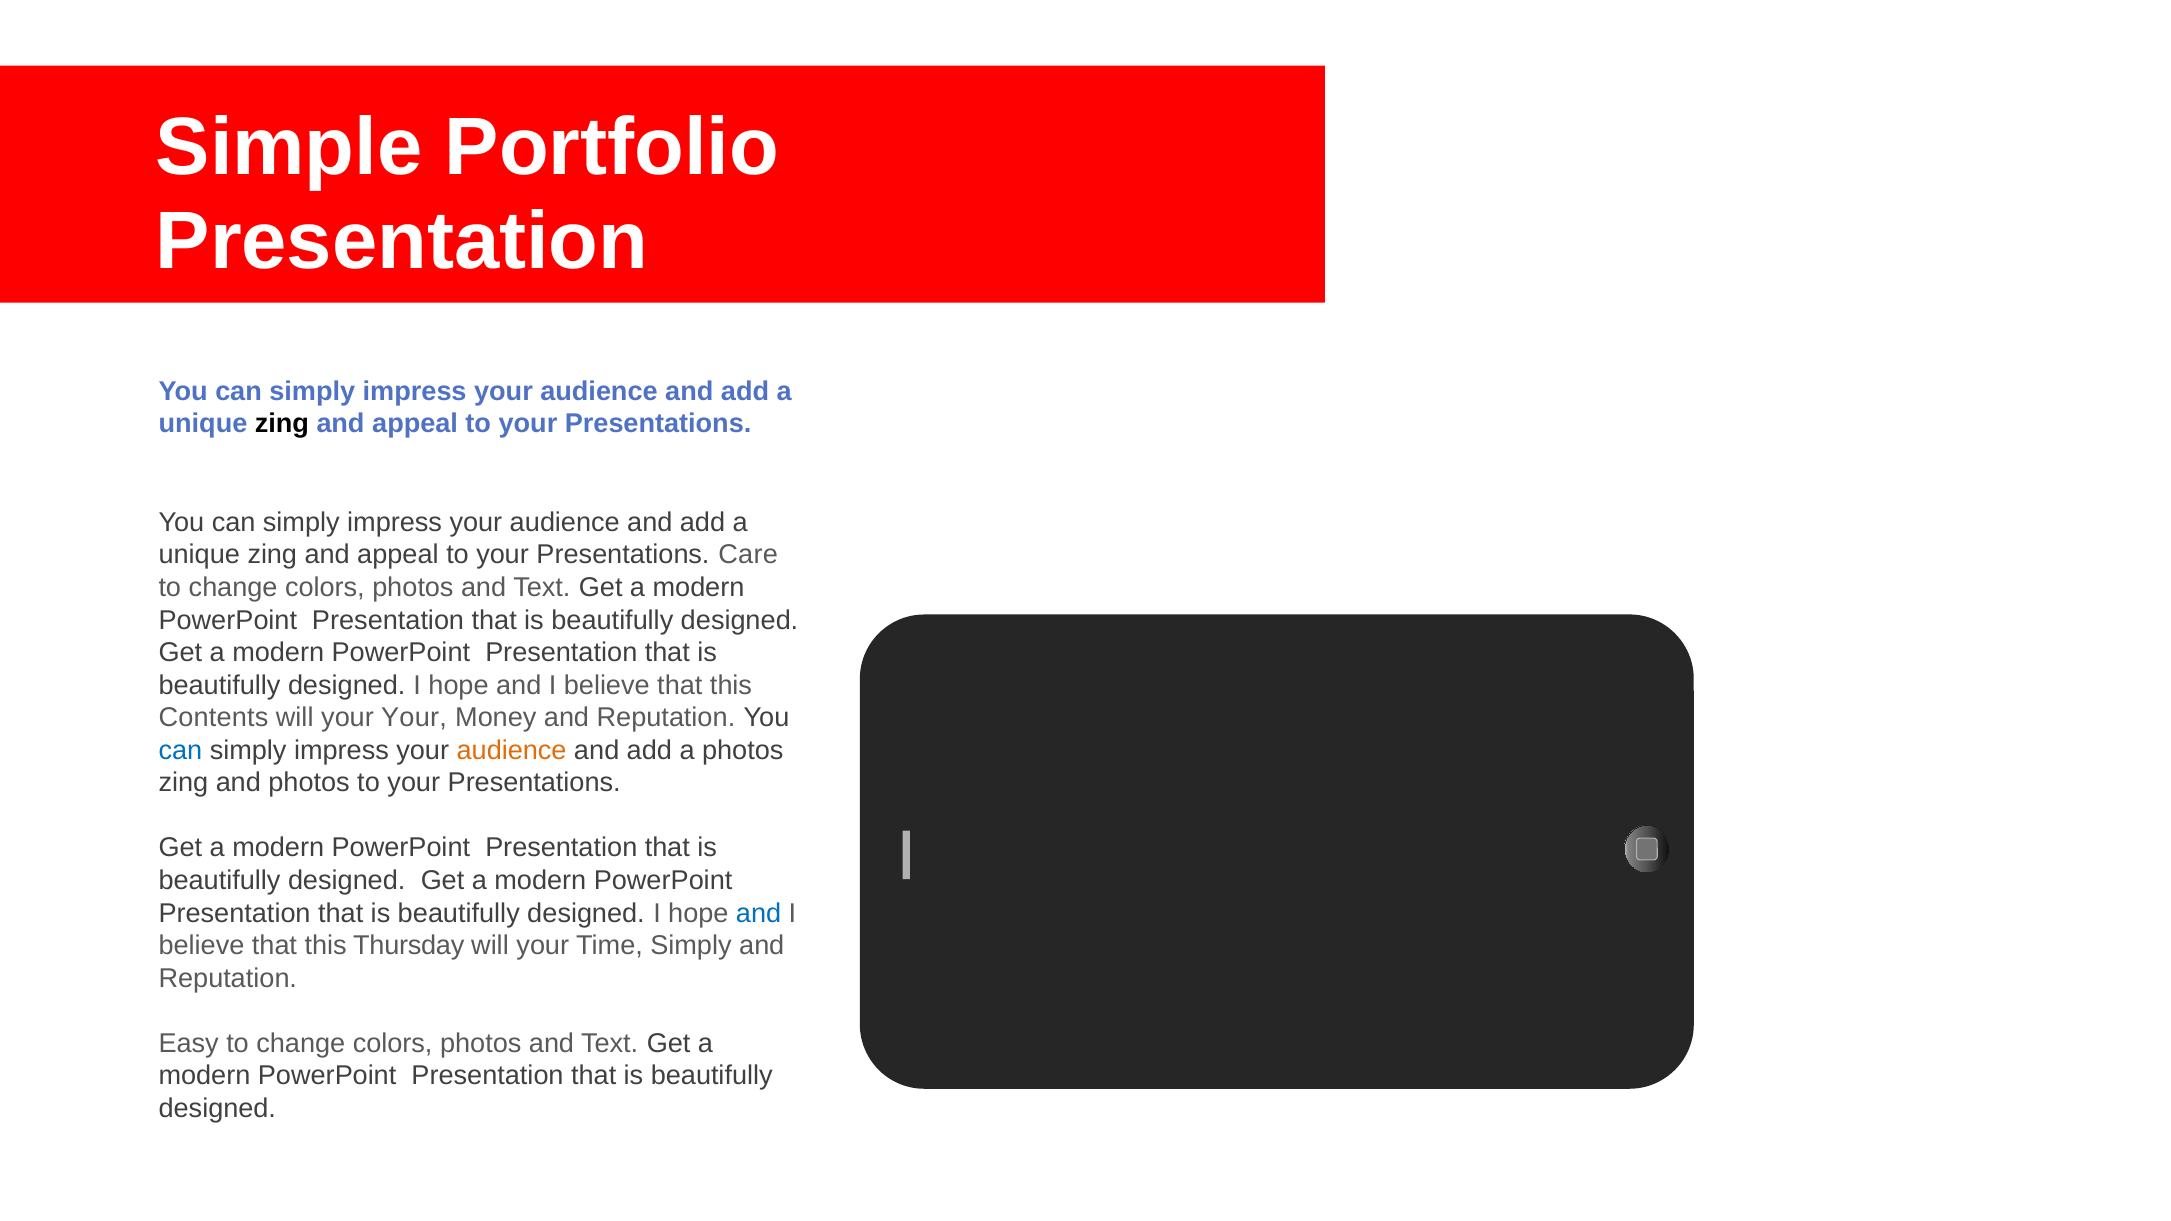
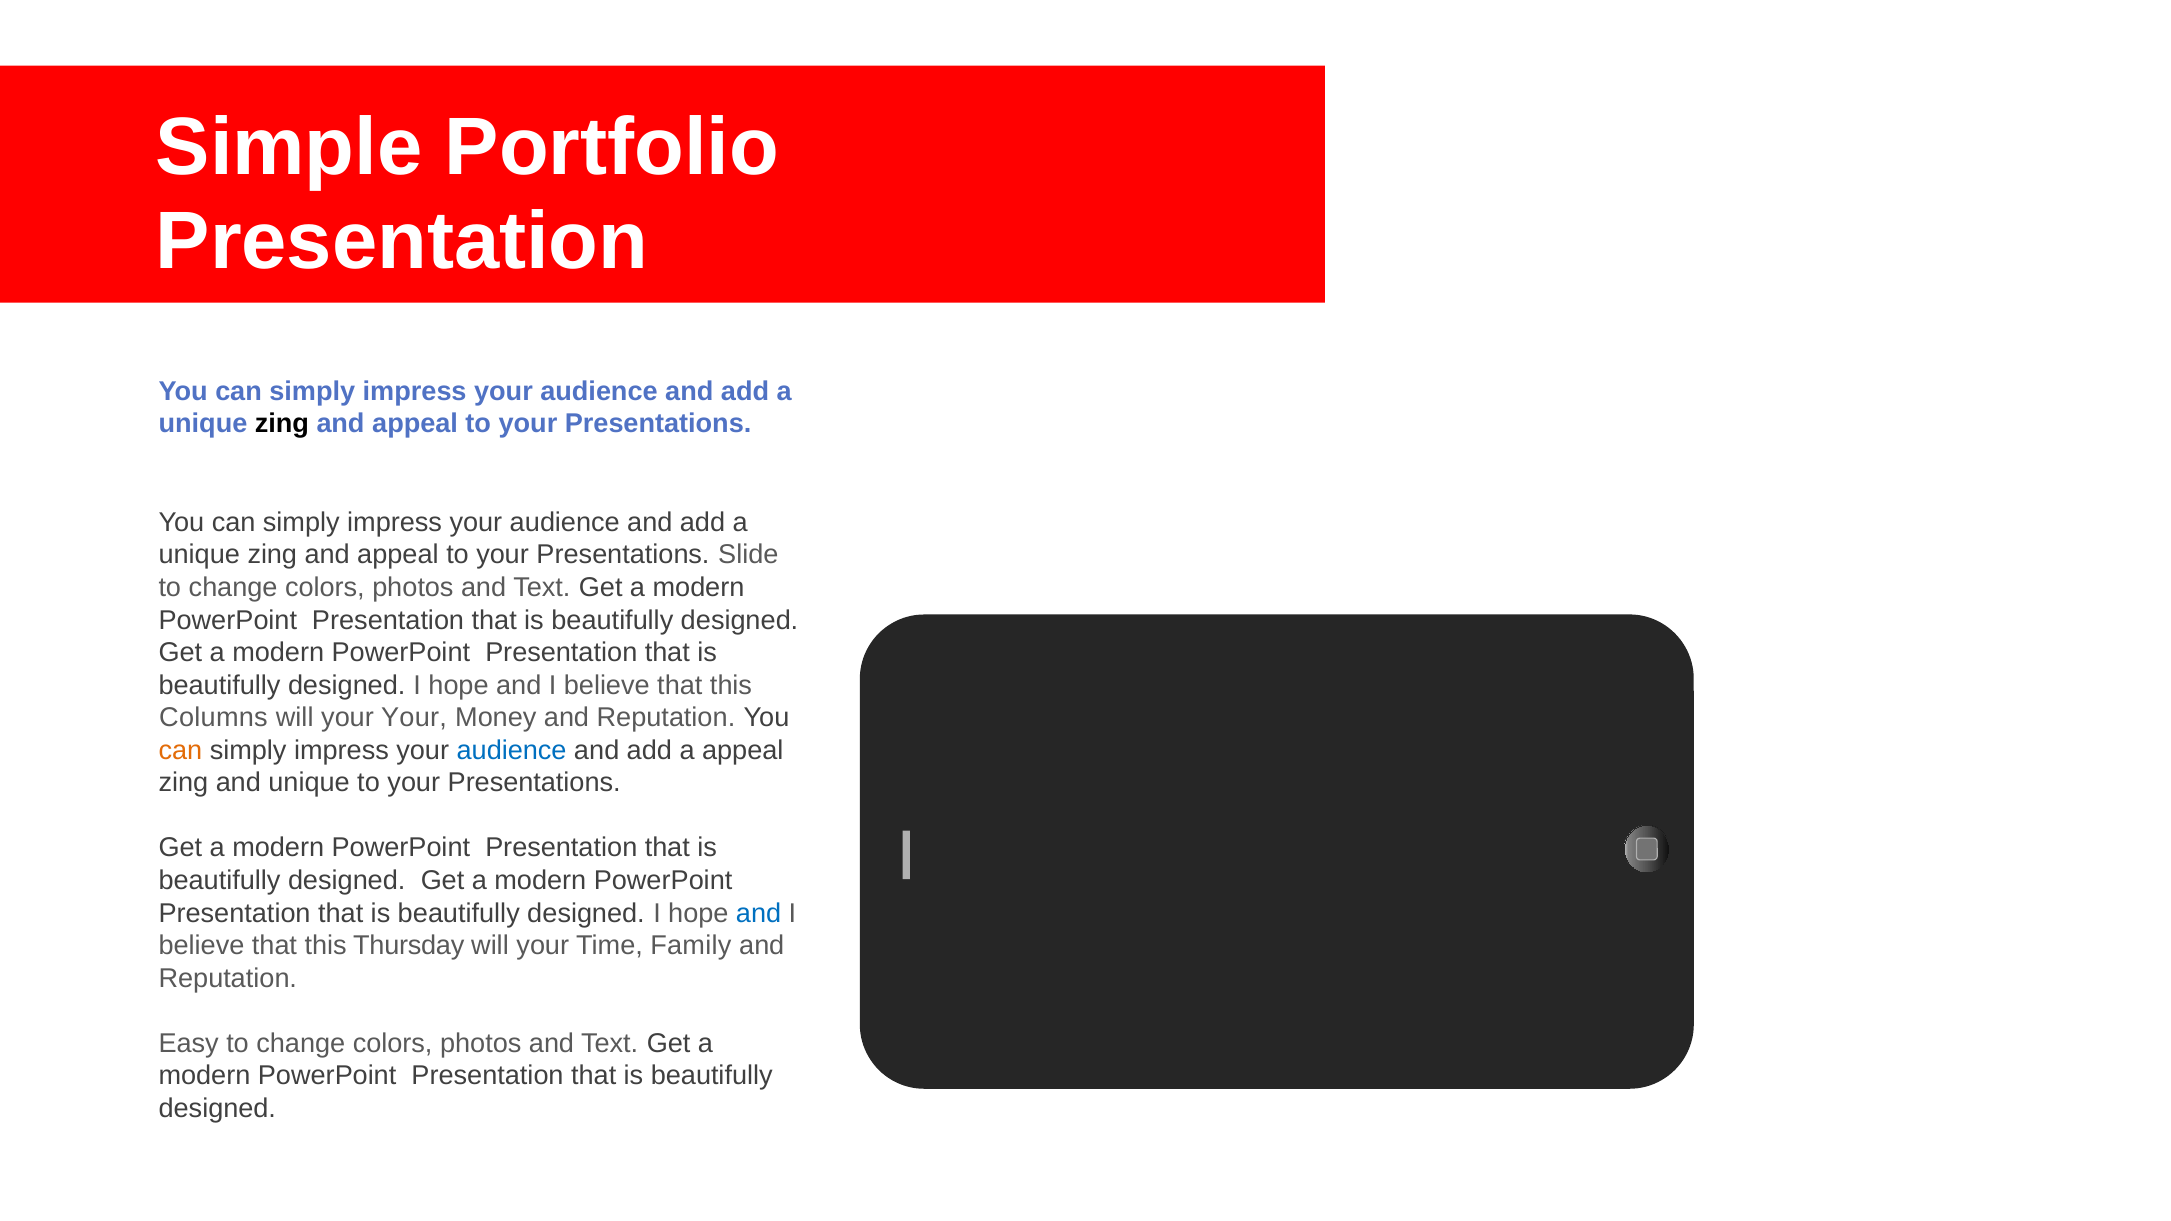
Care: Care -> Slide (748, 555)
Contents: Contents -> Columns (213, 718)
can colour: blue -> orange (180, 750)
audience colour: orange -> blue (512, 750)
a photos: photos -> appeal (743, 750)
and photos: photos -> unique (309, 783)
Time Simply: Simply -> Family (691, 946)
